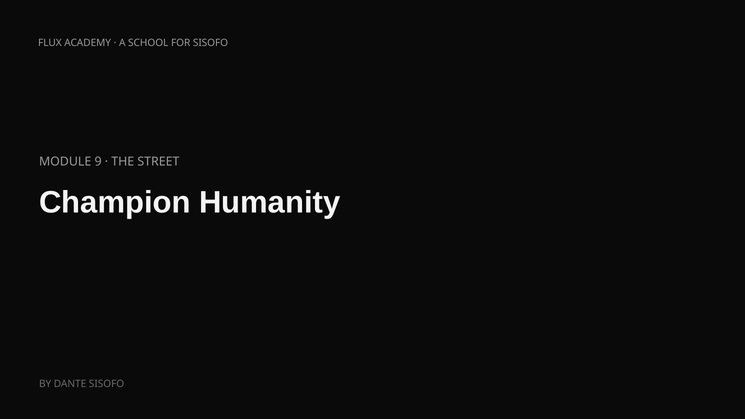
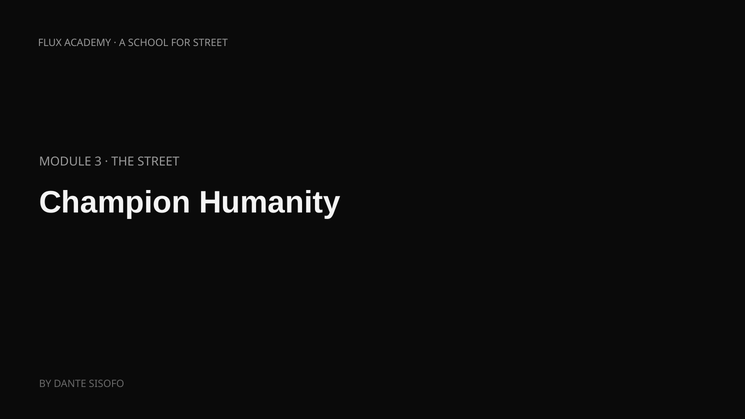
FOR SISOFO: SISOFO -> STREET (210, 43)
9: 9 -> 3 (98, 162)
